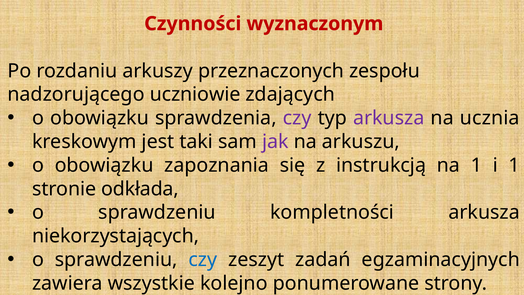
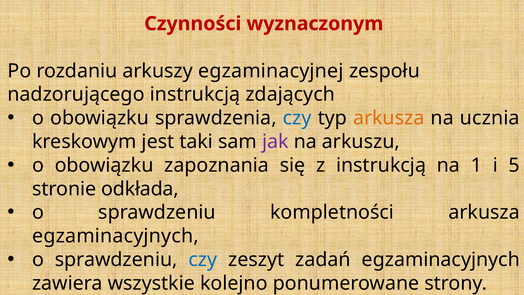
przeznaczonych: przeznaczonych -> egzaminacyjnej (271, 71)
nadzorującego uczniowie: uczniowie -> instrukcją (195, 94)
czy colour: purple -> blue (297, 118)
arkusza colour: purple -> orange (389, 118)
i 1: 1 -> 5 (514, 165)
niekorzystających: niekorzystających -> egzaminacyjnych (115, 236)
